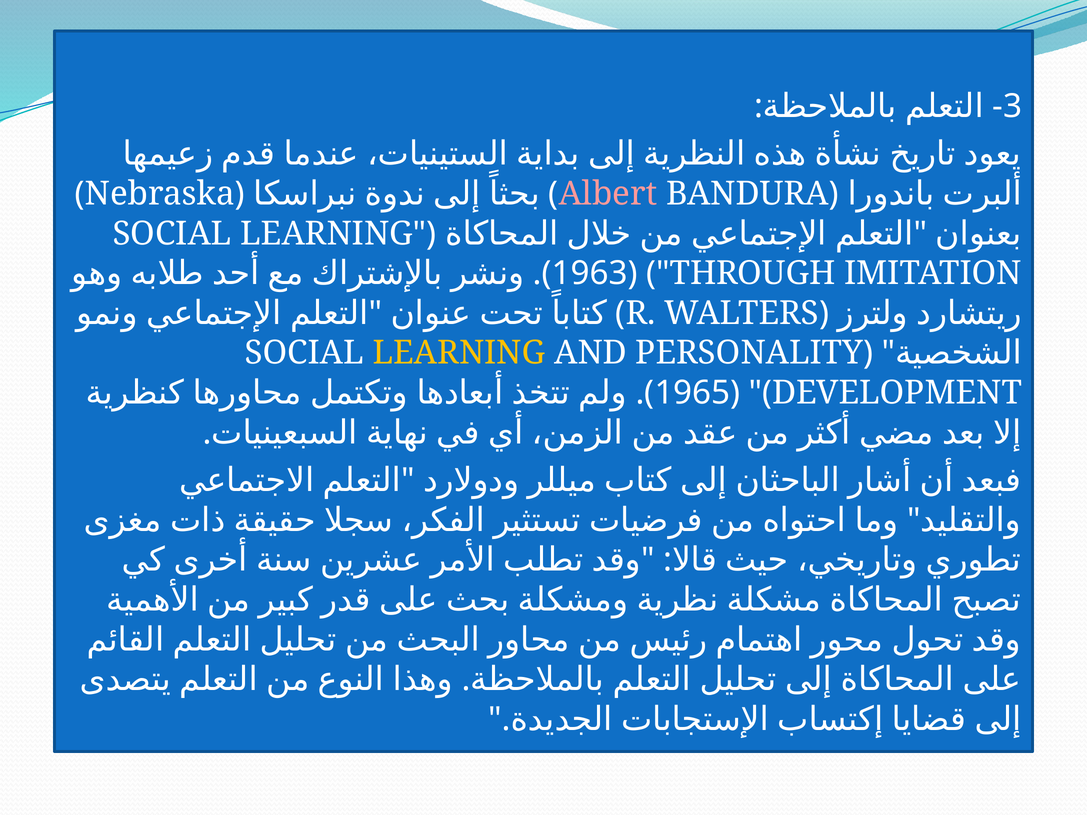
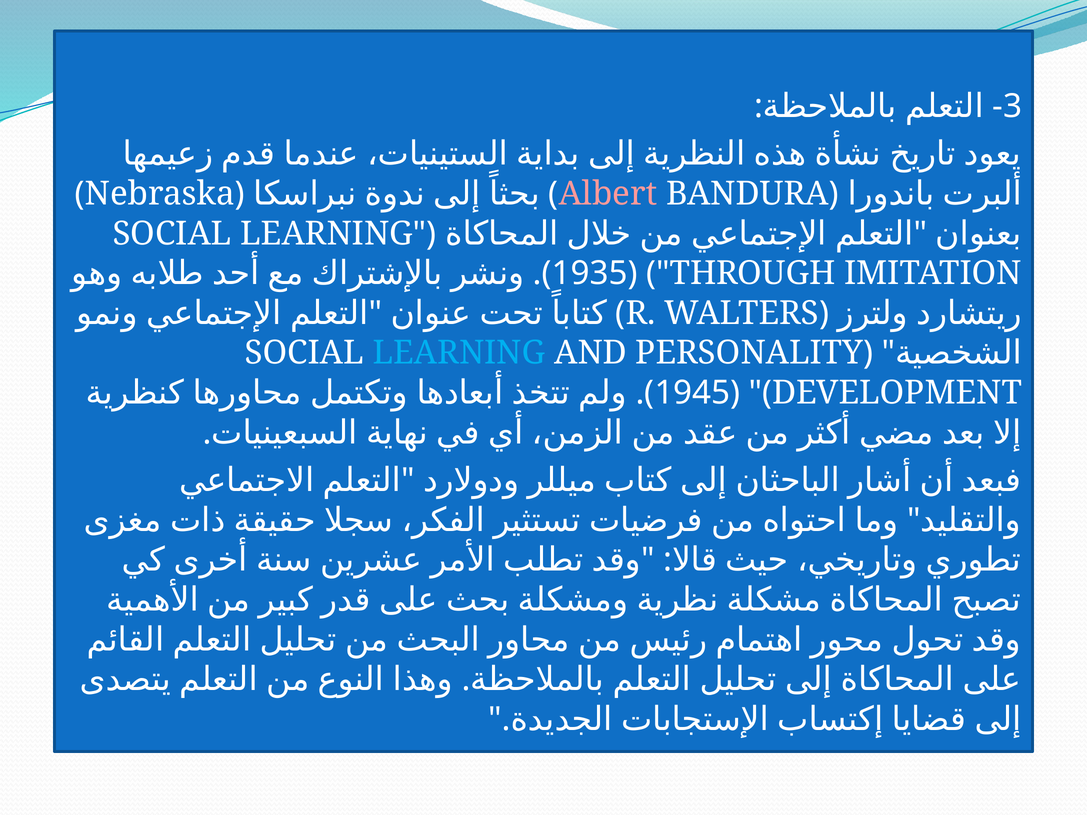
1963: 1963 -> 1935 (590, 273)
LEARNING colour: yellow -> light blue (459, 353)
1965: 1965 -> 1945 (692, 393)
